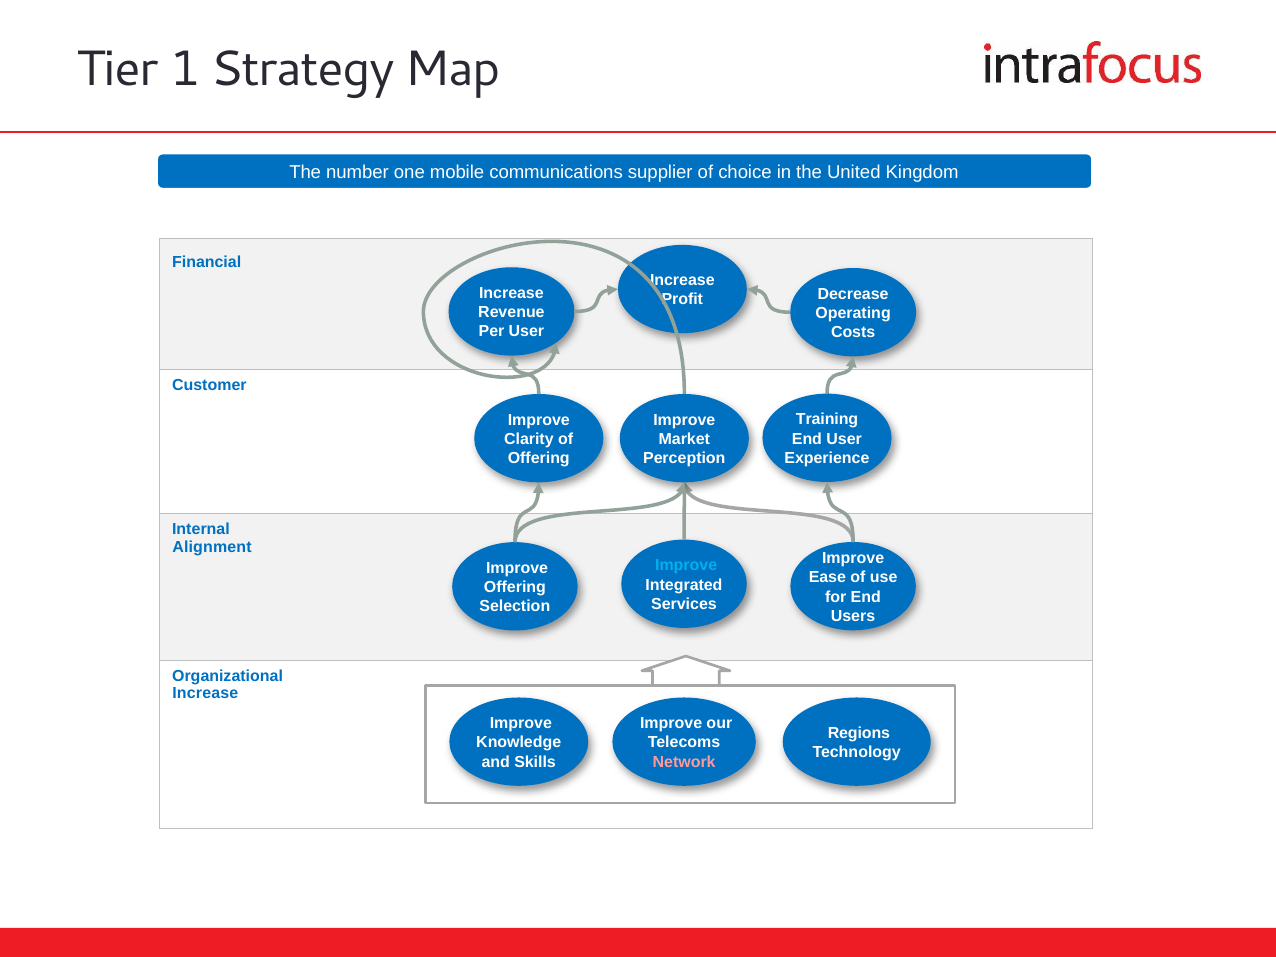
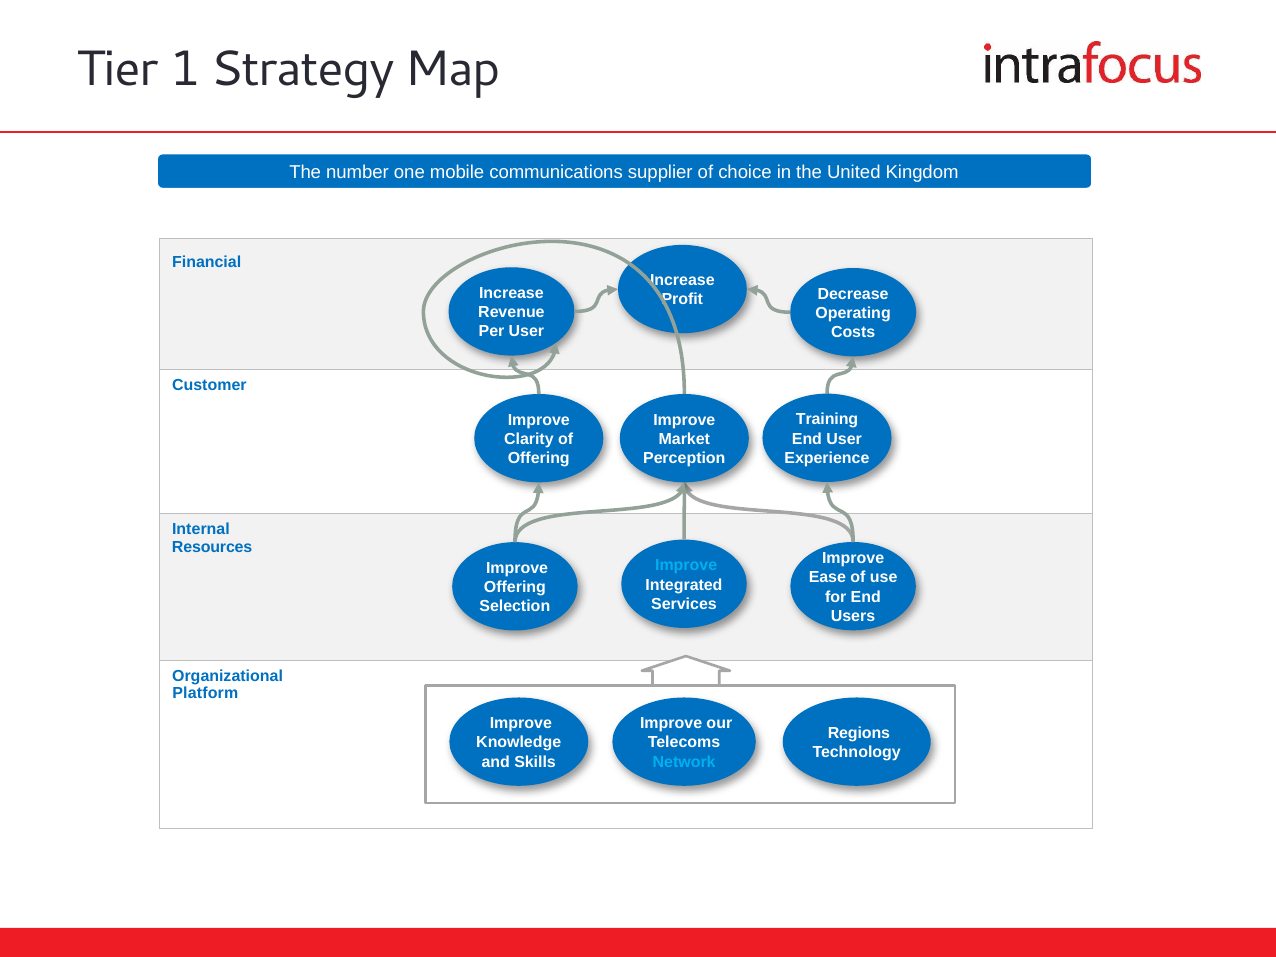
Alignment: Alignment -> Resources (212, 547)
Increase: Increase -> Platform (205, 694)
Network colour: pink -> light blue (684, 762)
